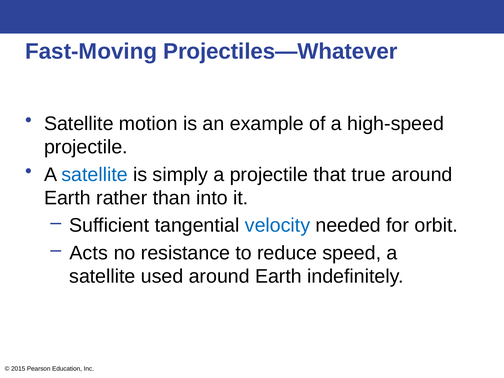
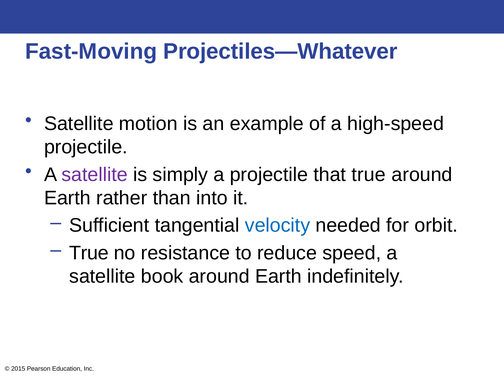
satellite colour: blue -> purple (95, 175)
Acts: Acts -> True (89, 253)
used: used -> book (162, 277)
